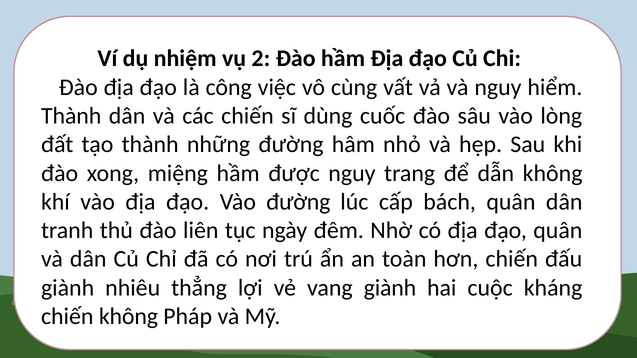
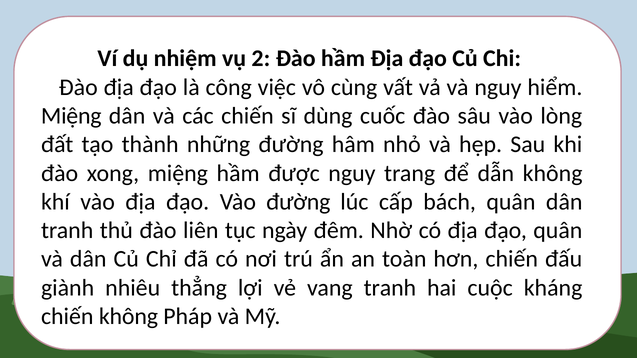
Thành: Thành -> Miệng (71, 116)
vang giành: giành -> tranh (390, 288)
